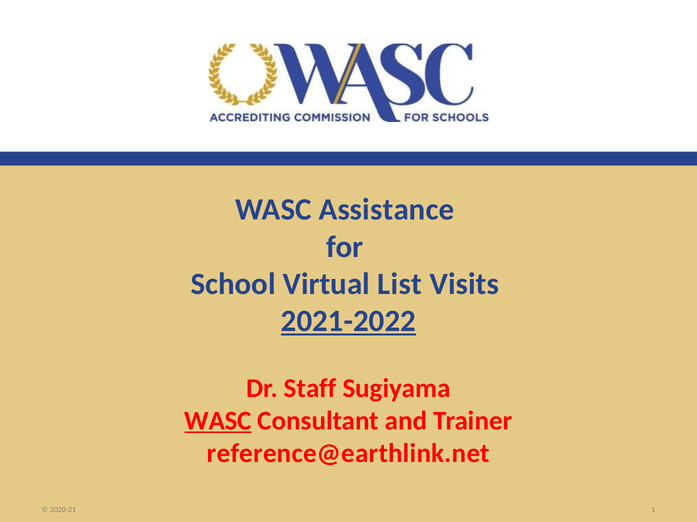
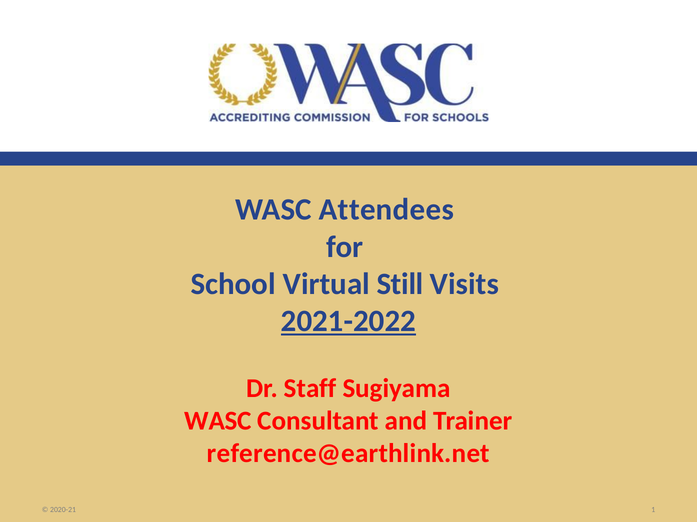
Assistance: Assistance -> Attendees (386, 210)
List: List -> Still (400, 284)
WASC underline: present -> none (218, 421)
